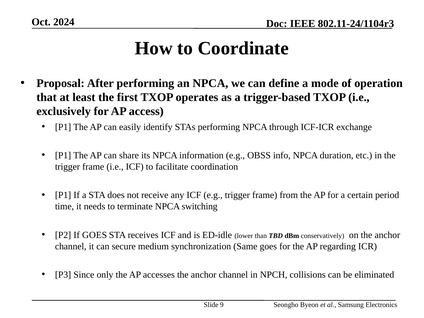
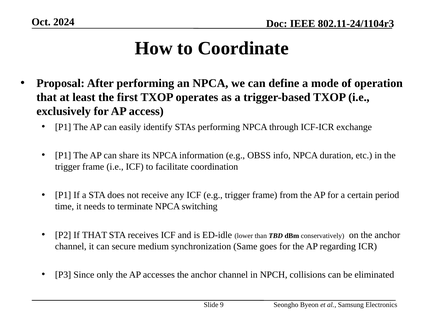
If GOES: GOES -> THAT (95, 235)
